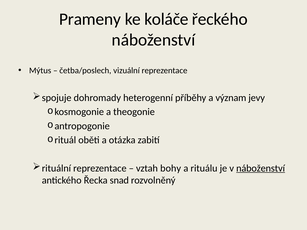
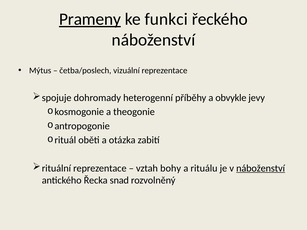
Prameny underline: none -> present (90, 19)
koláče: koláče -> funkci (166, 19)
význam: význam -> obvykle (231, 98)
